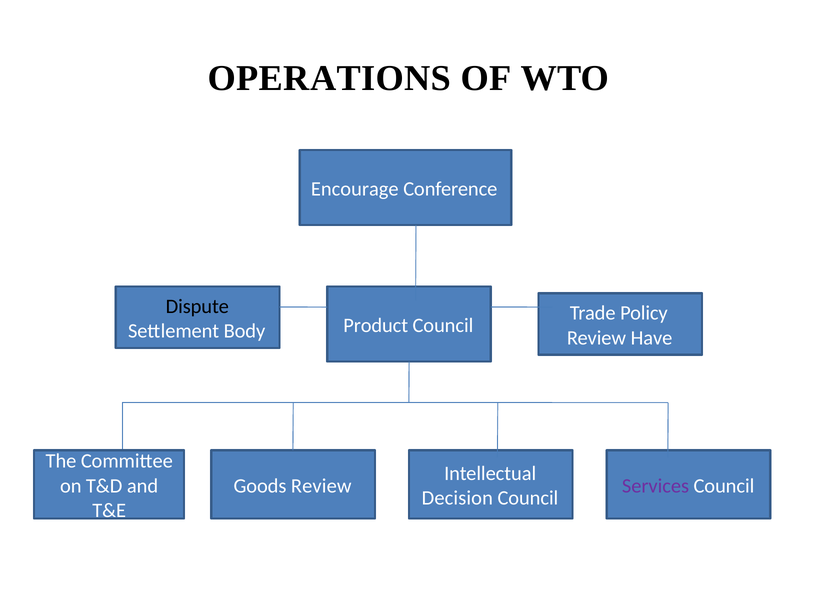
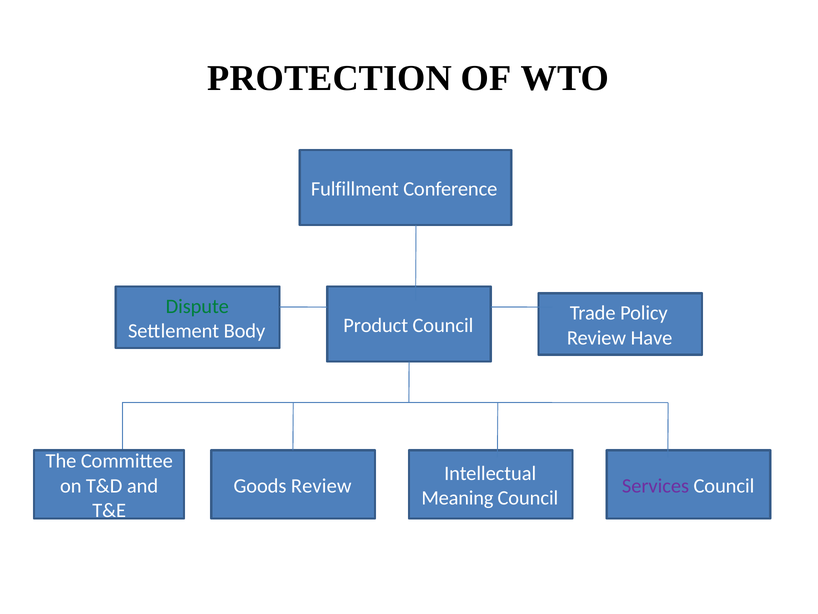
OPERATIONS: OPERATIONS -> PROTECTION (330, 78)
Encourage: Encourage -> Fulfillment (355, 189)
Dispute colour: black -> green (197, 306)
Decision: Decision -> Meaning (457, 498)
